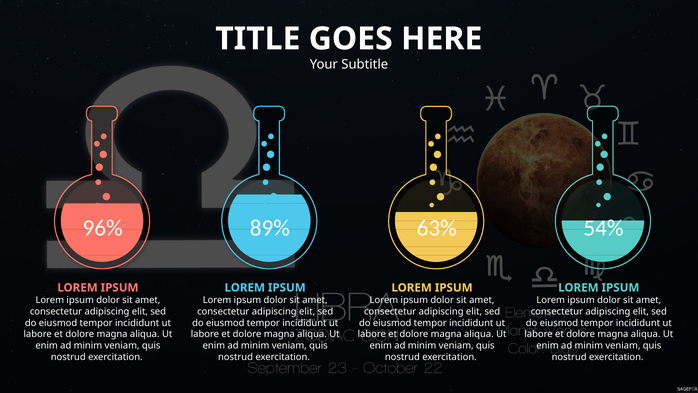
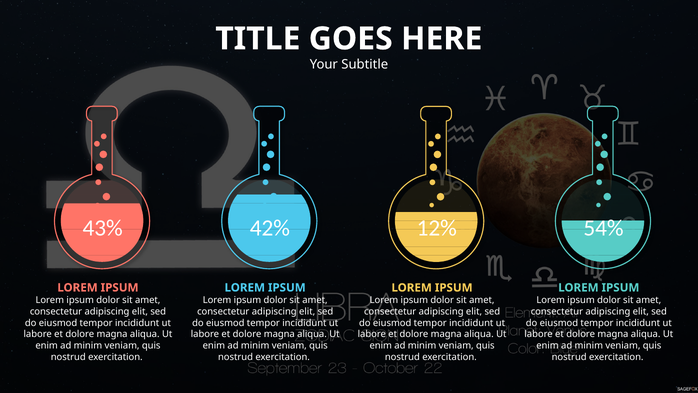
96%: 96% -> 43% (103, 228)
89%: 89% -> 42% (270, 228)
63%: 63% -> 12% (437, 228)
